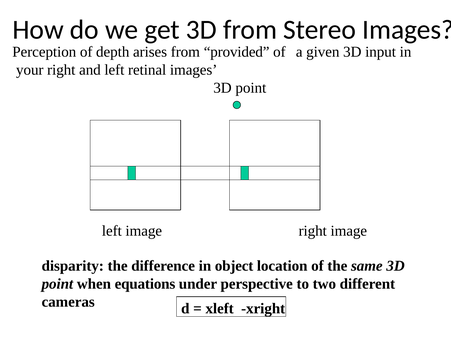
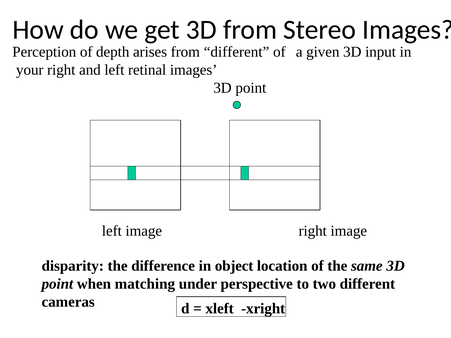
from provided: provided -> different (237, 52)
equations: equations -> matching (145, 284)
